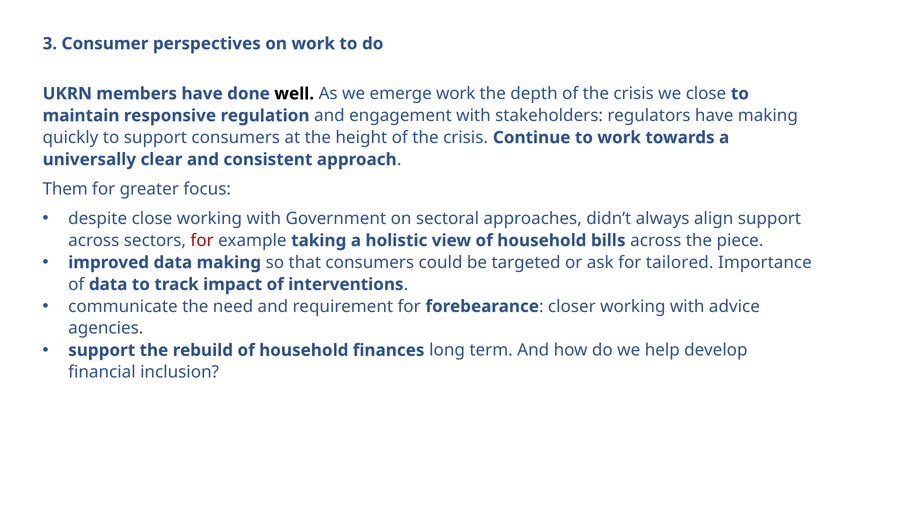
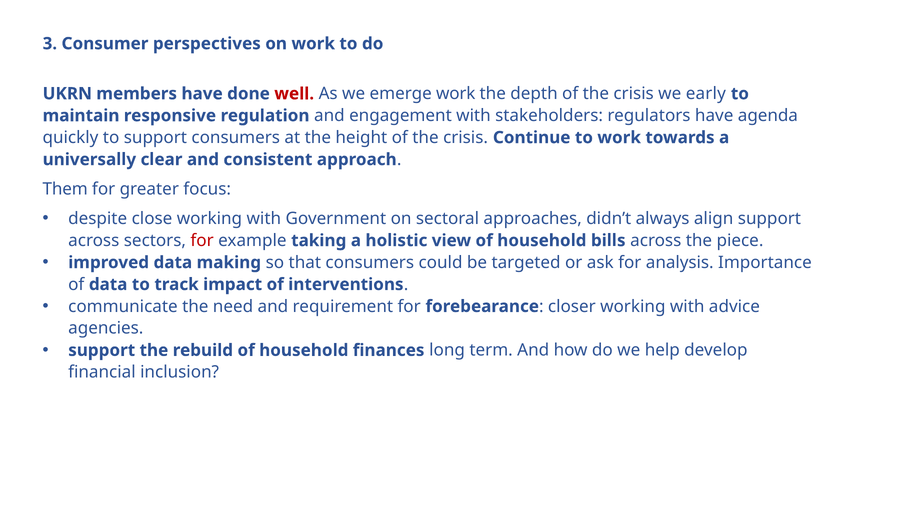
well colour: black -> red (294, 94)
we close: close -> early (706, 94)
have making: making -> agenda (768, 115)
tailored: tailored -> analysis (680, 262)
